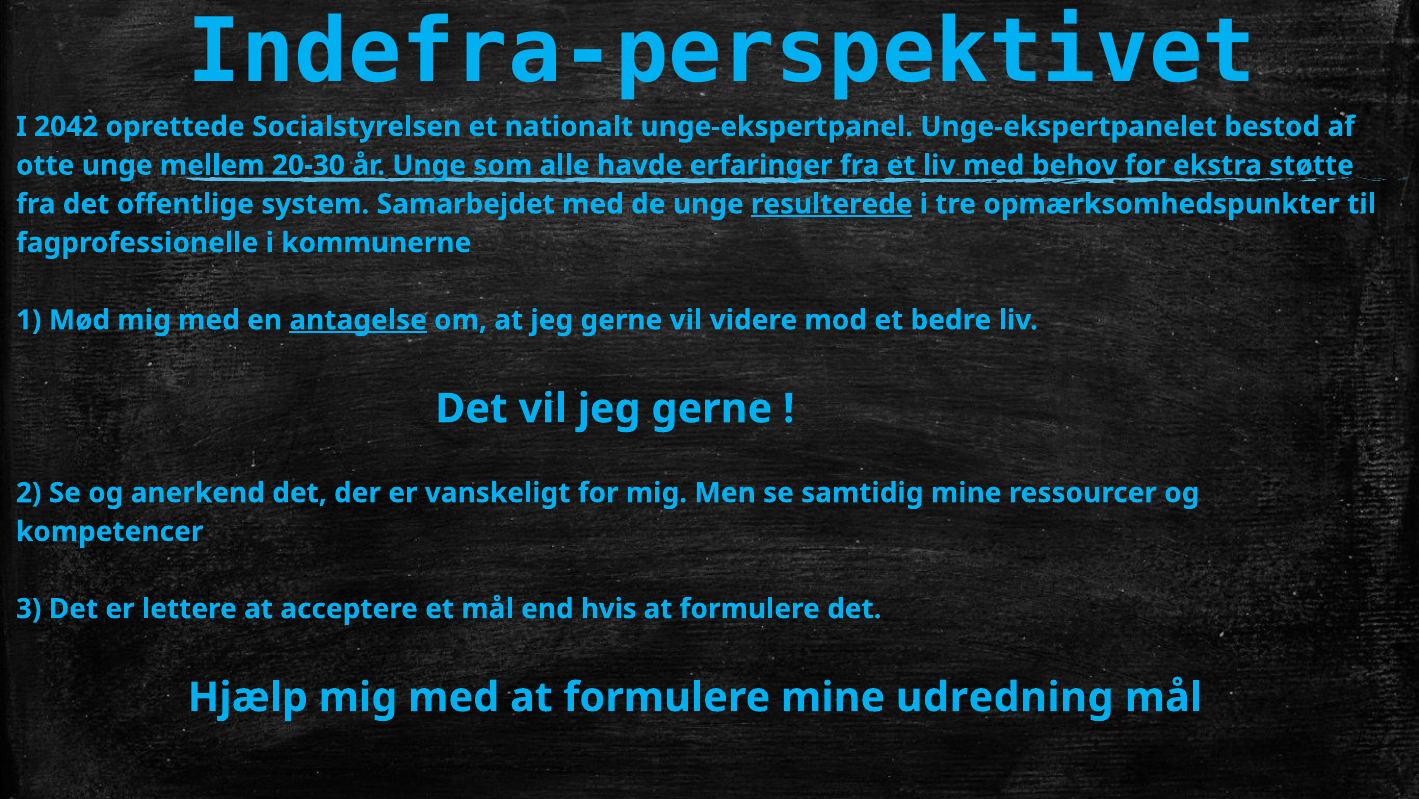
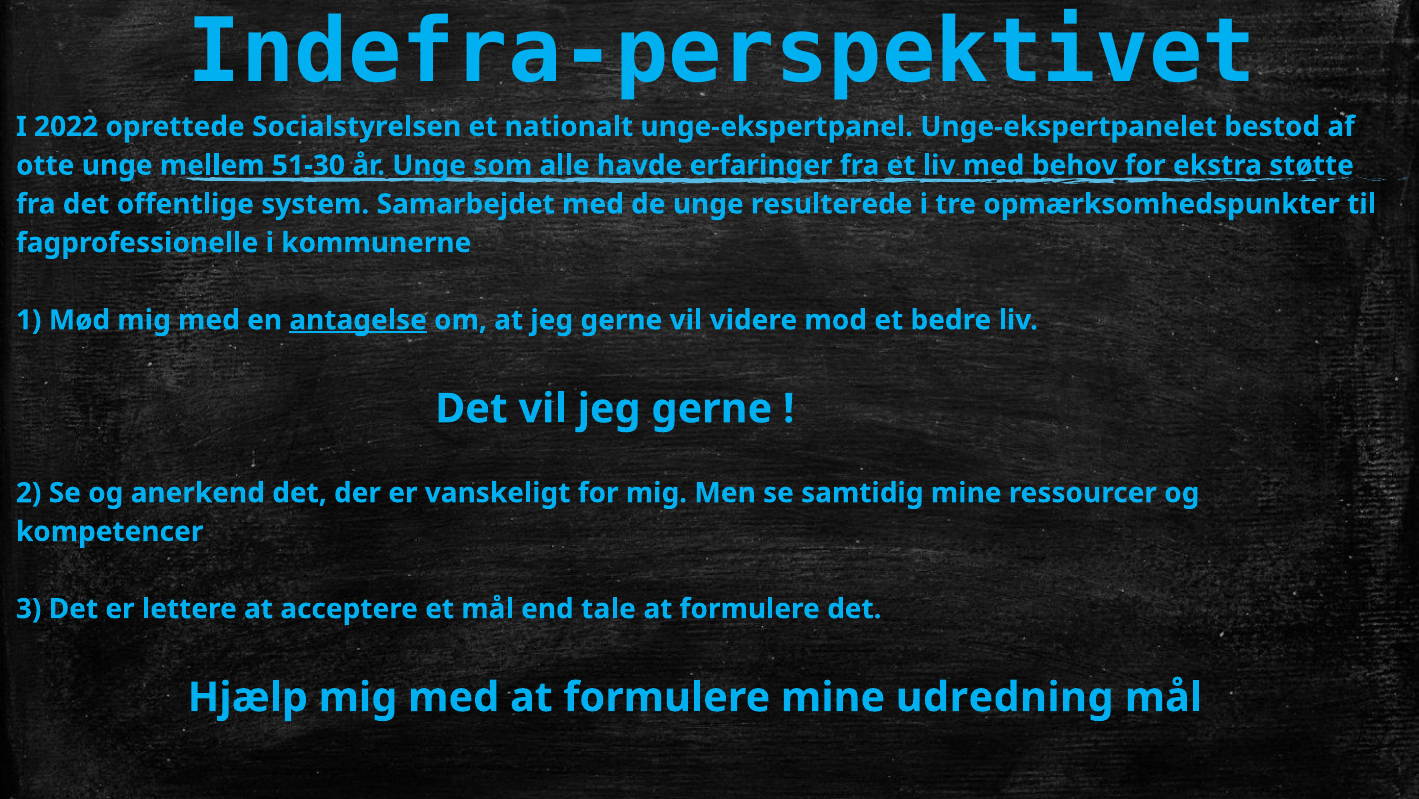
2042: 2042 -> 2022 (66, 127)
20-30: 20-30 -> 51-30 (308, 165)
resulterede underline: present -> none (832, 204)
hvis: hvis -> tale (608, 608)
